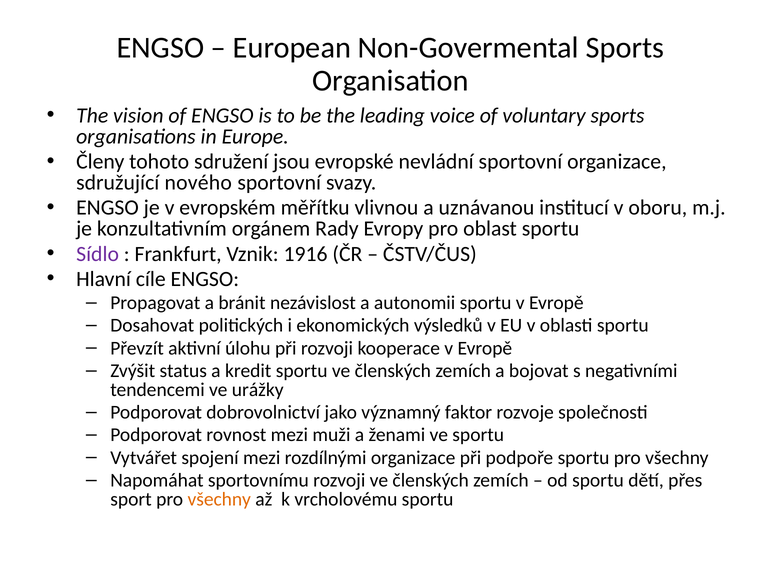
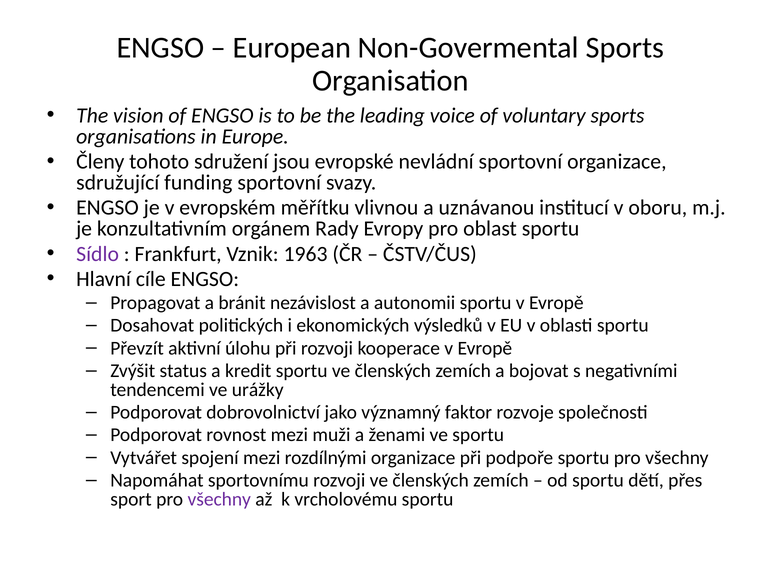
nového: nového -> funding (198, 183)
1916: 1916 -> 1963 (306, 254)
všechny colour: orange -> purple (219, 499)
